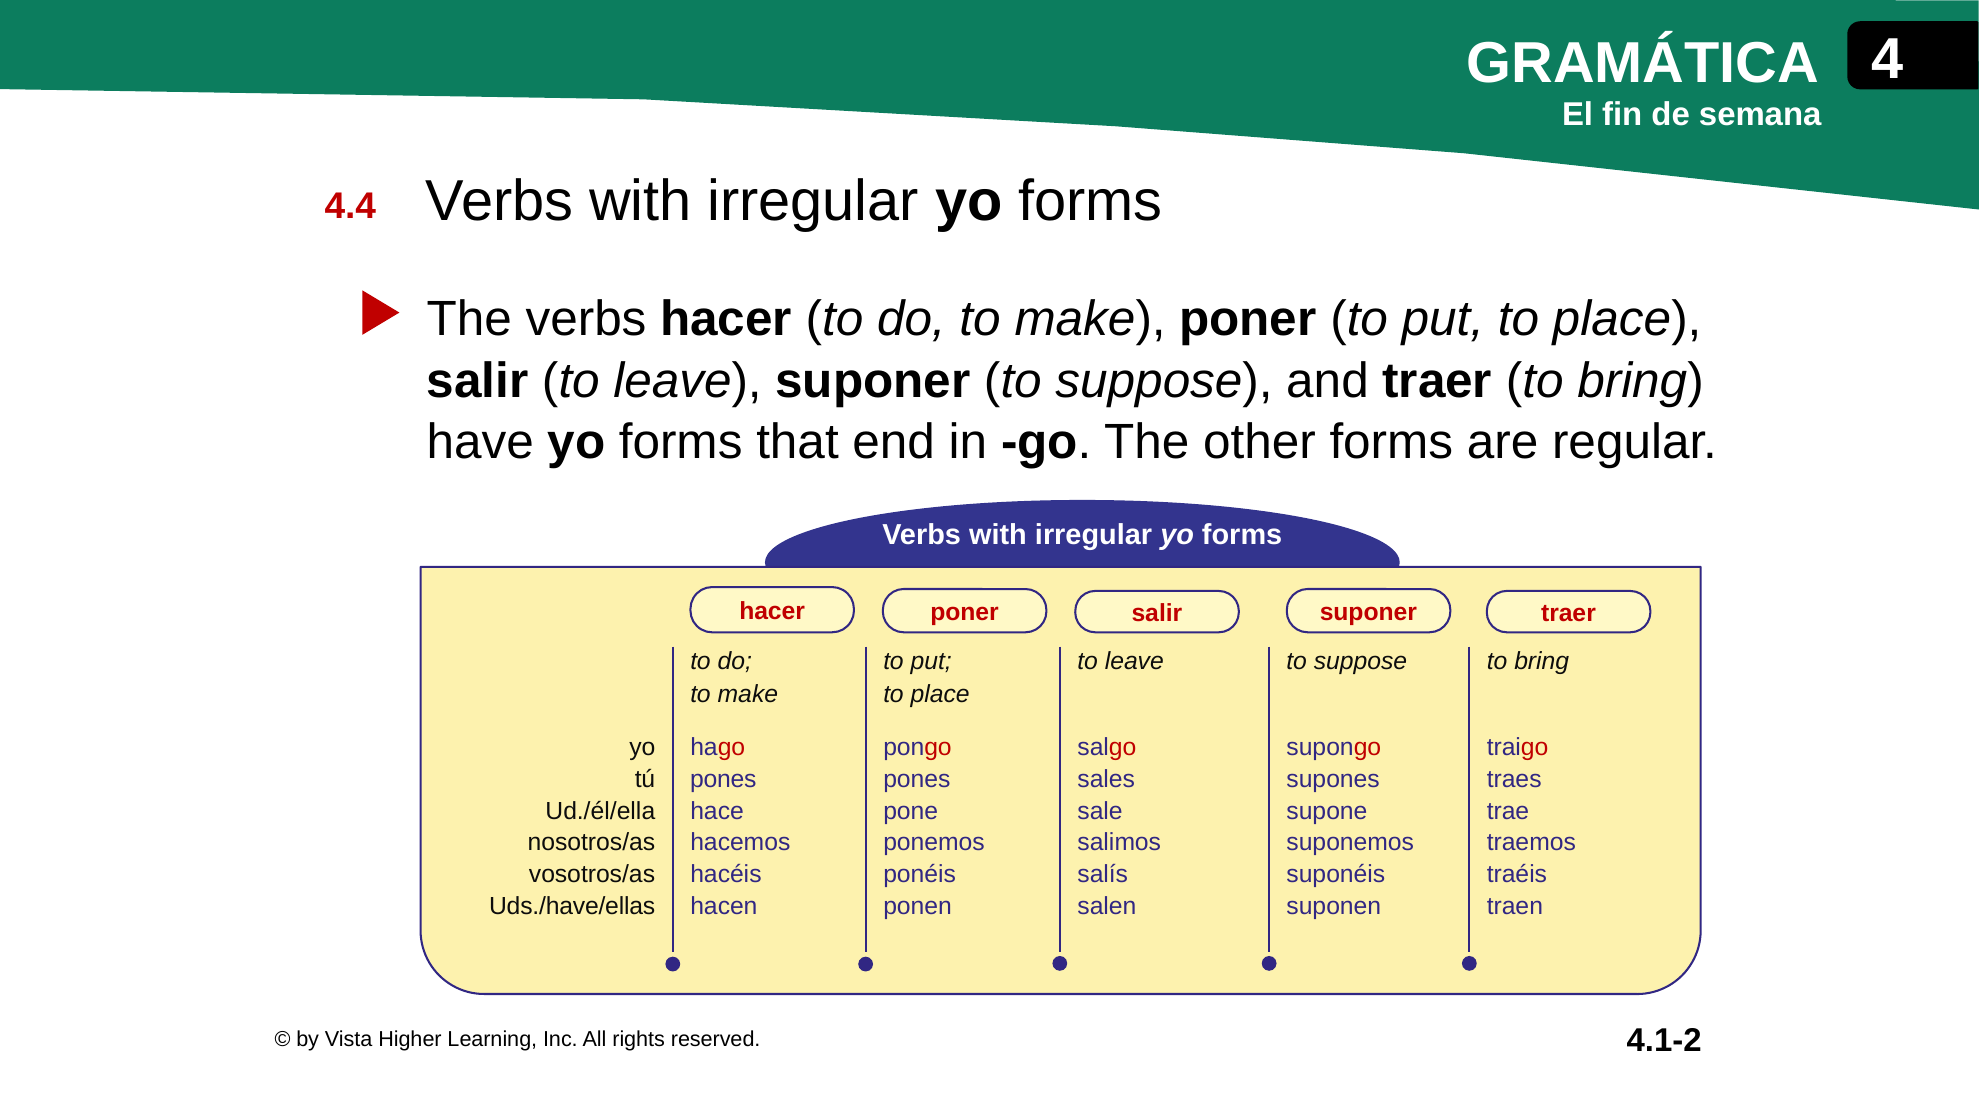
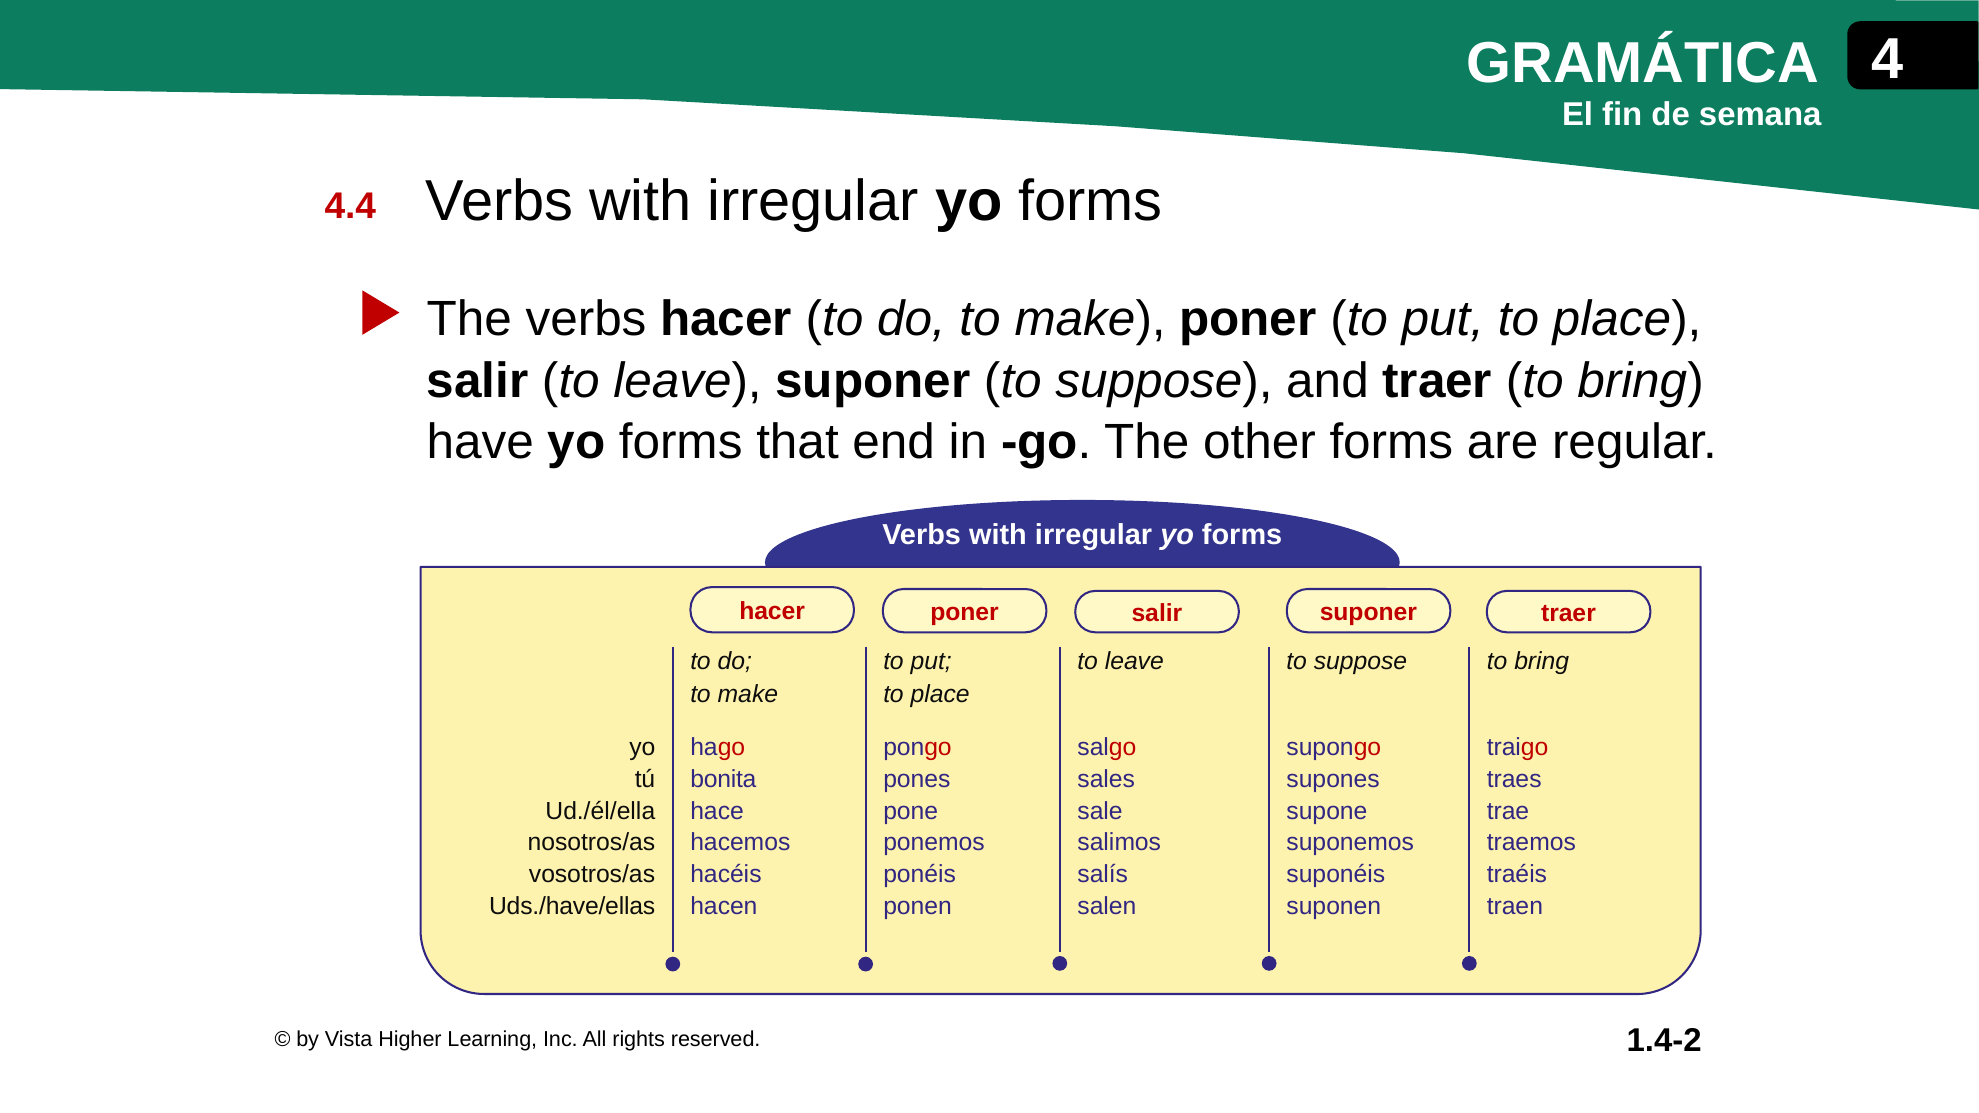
pones: pones -> bonita (723, 779)
4.1-2: 4.1-2 -> 1.4-2 (1664, 1041)
